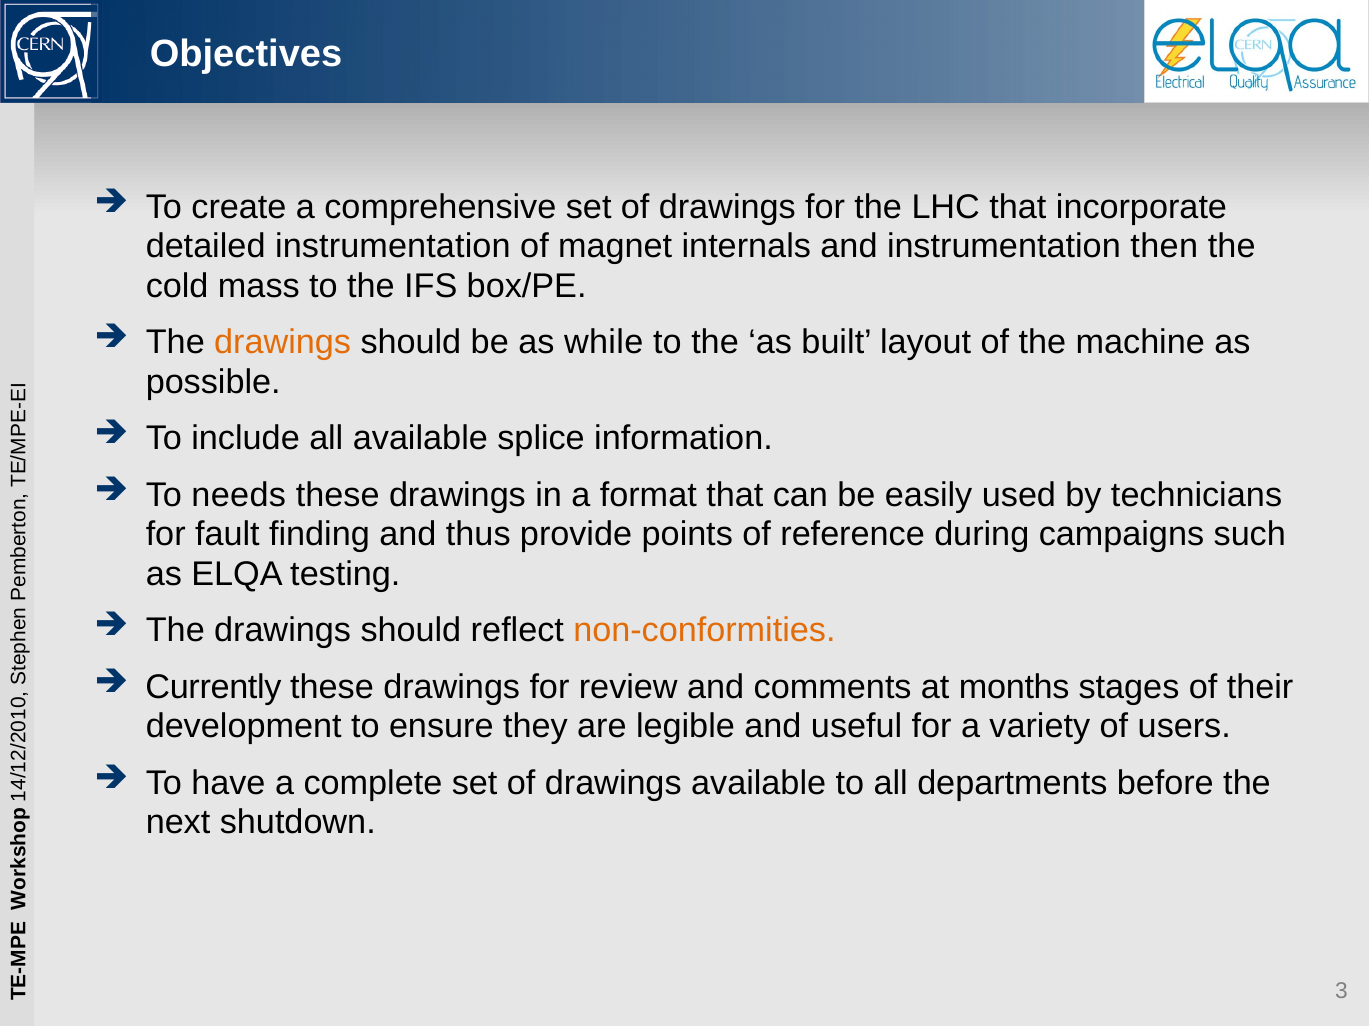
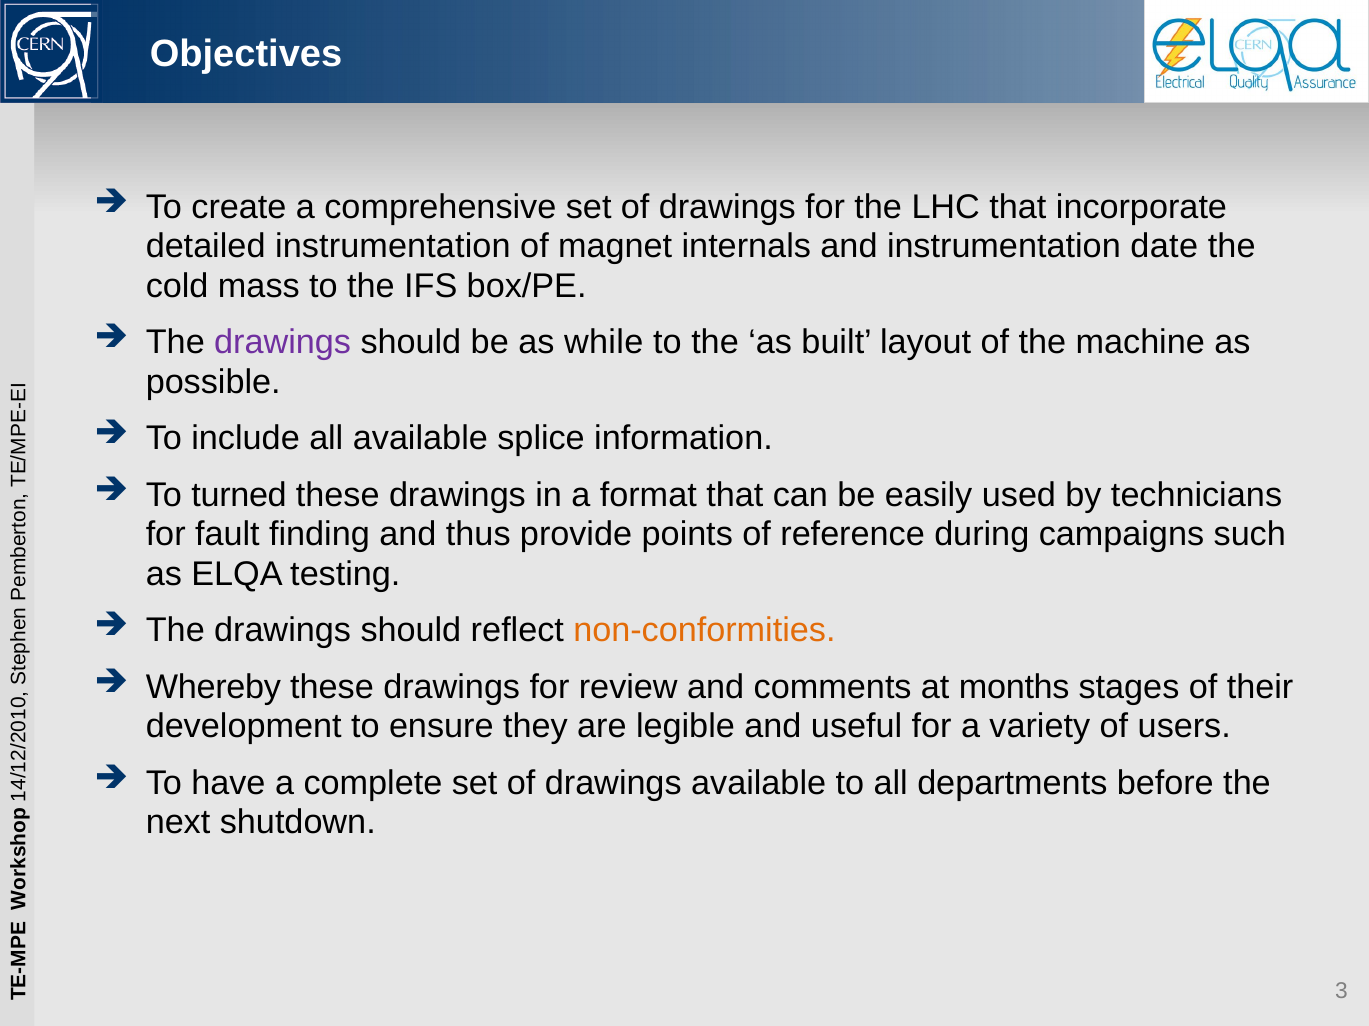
then: then -> date (1164, 247)
drawings colour: orange -> purple (283, 343)
needs: needs -> turned (239, 495)
Currently: Currently -> Whereby (213, 688)
